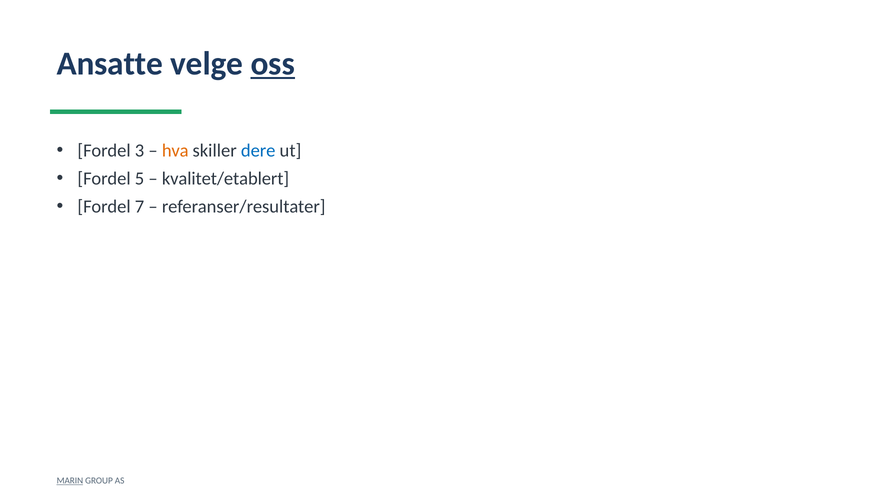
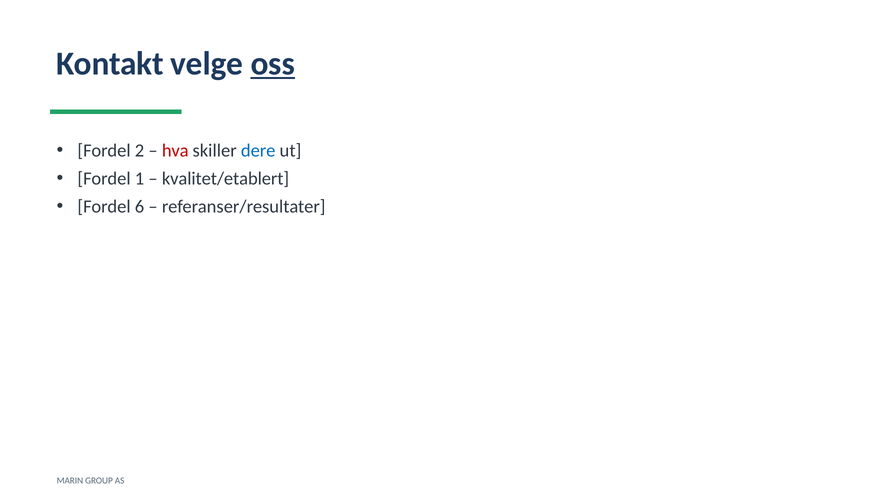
Ansatte: Ansatte -> Kontakt (110, 64)
3: 3 -> 2 (140, 151)
hva colour: orange -> red (175, 151)
5: 5 -> 1 (140, 179)
7: 7 -> 6 (140, 206)
MARIN underline: present -> none (70, 480)
